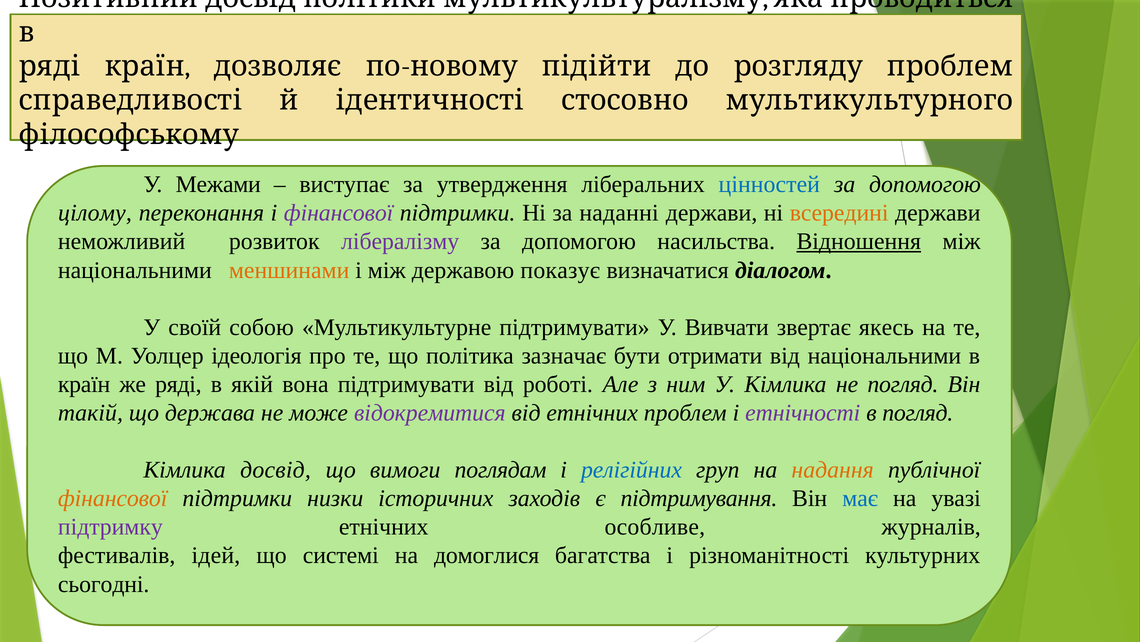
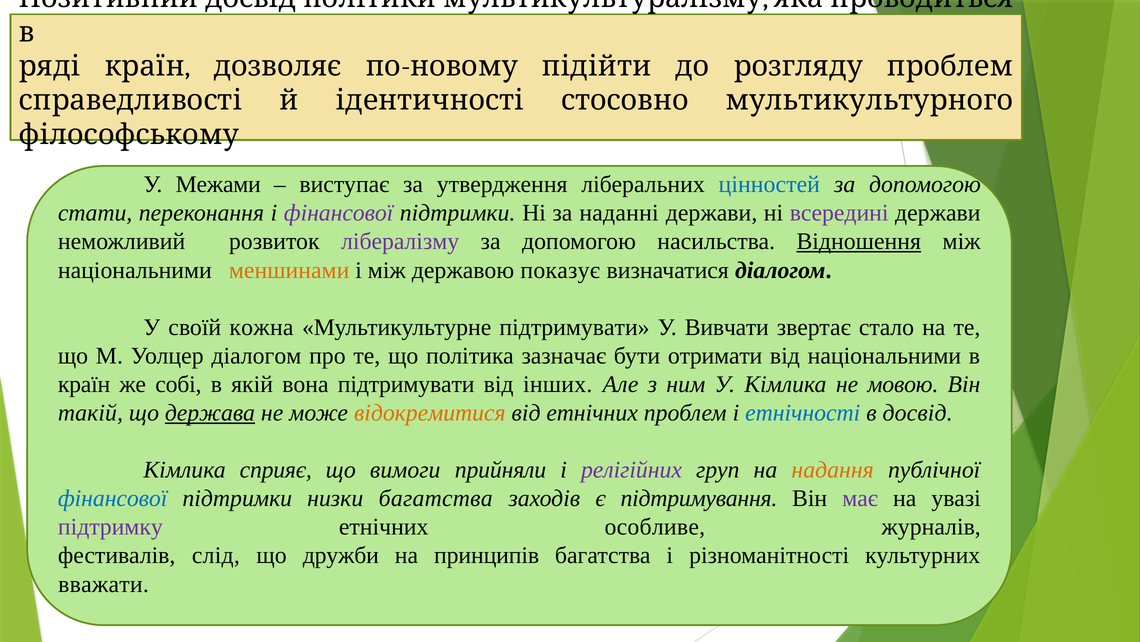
цілому: цілому -> стати (95, 213)
всередині colour: orange -> purple (839, 213)
собою: собою -> кожна (261, 327)
якесь: якесь -> стало (887, 327)
Уолцер ідеологія: ідеологія -> діалогом (256, 355)
же ряді: ряді -> собі (178, 384)
роботі: роботі -> інших (558, 384)
не погляд: погляд -> мовою (903, 384)
держава underline: none -> present (210, 412)
відокремитися colour: purple -> orange (430, 412)
етнічності colour: purple -> blue (803, 412)
в погляд: погляд -> досвід (918, 412)
досвід: досвід -> сприяє (276, 469)
поглядам: поглядам -> прийняли (500, 469)
релігійних colour: blue -> purple (631, 469)
фінансової colour: orange -> blue (113, 498)
низки історичних: історичних -> багатства (436, 498)
має colour: blue -> purple (860, 498)
ідей: ідей -> слід (216, 555)
системі: системі -> дружби (341, 555)
домоглися: домоглися -> принципів (487, 555)
сьогодні: сьогодні -> вважати (104, 583)
